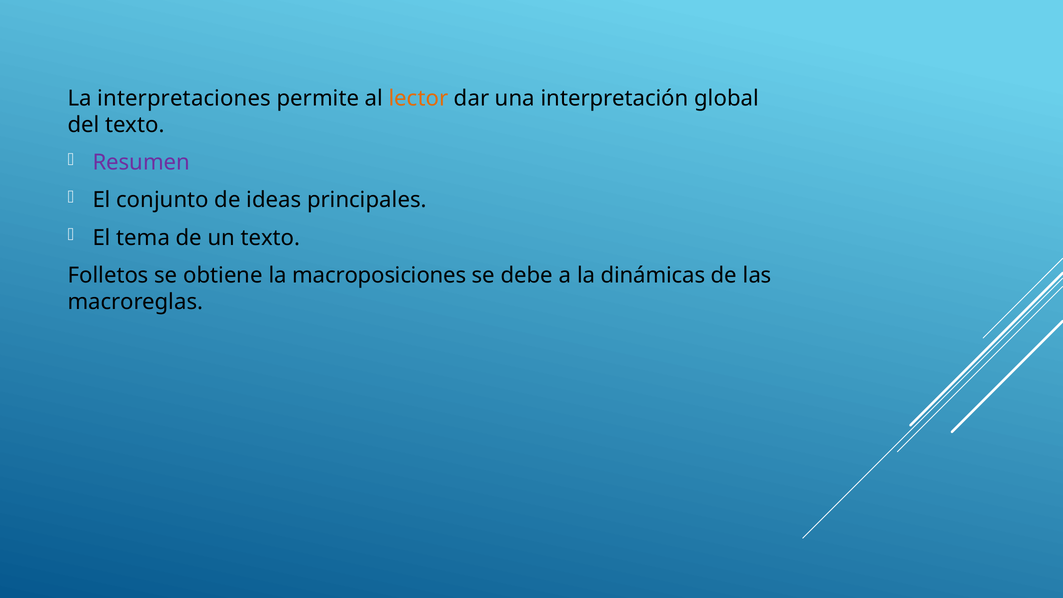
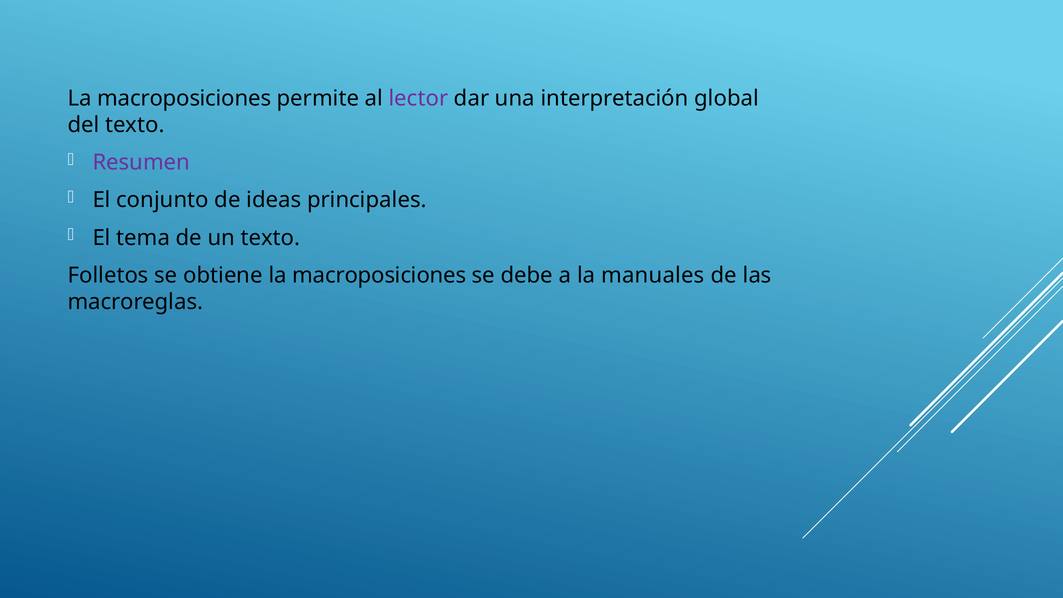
interpretaciones: interpretaciones -> macroposiciones (184, 98)
lector colour: orange -> purple (418, 98)
dinámicas: dinámicas -> manuales (653, 275)
